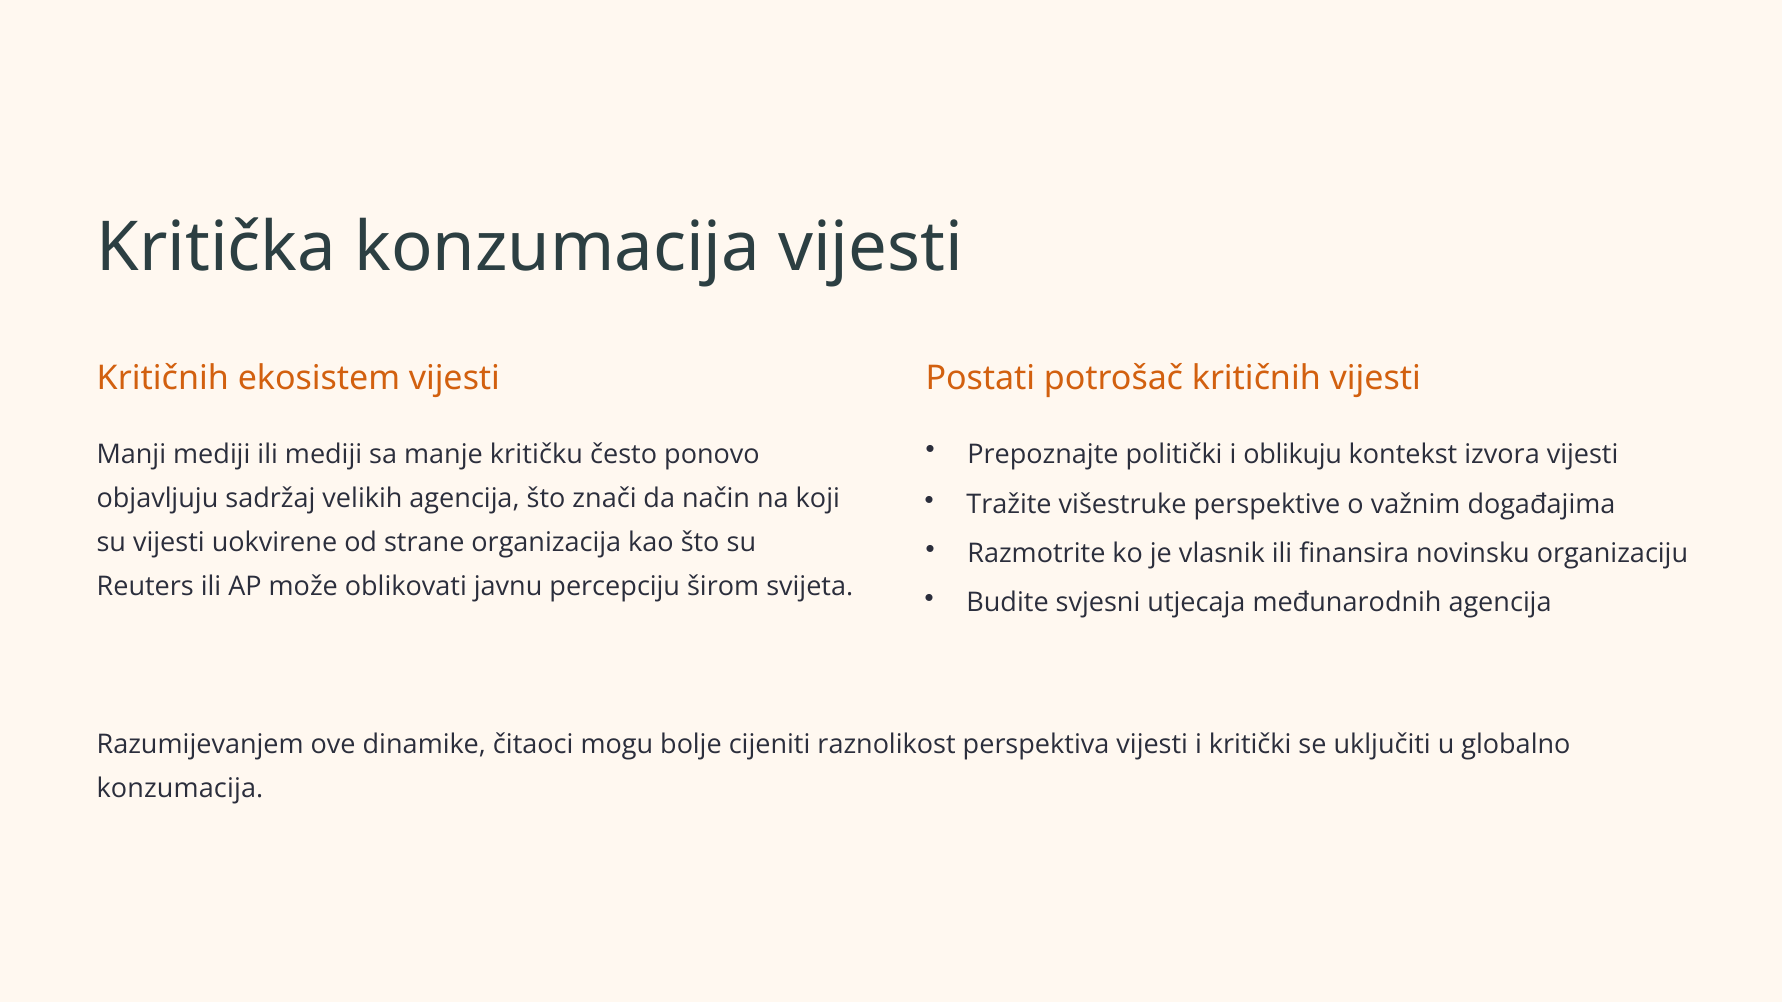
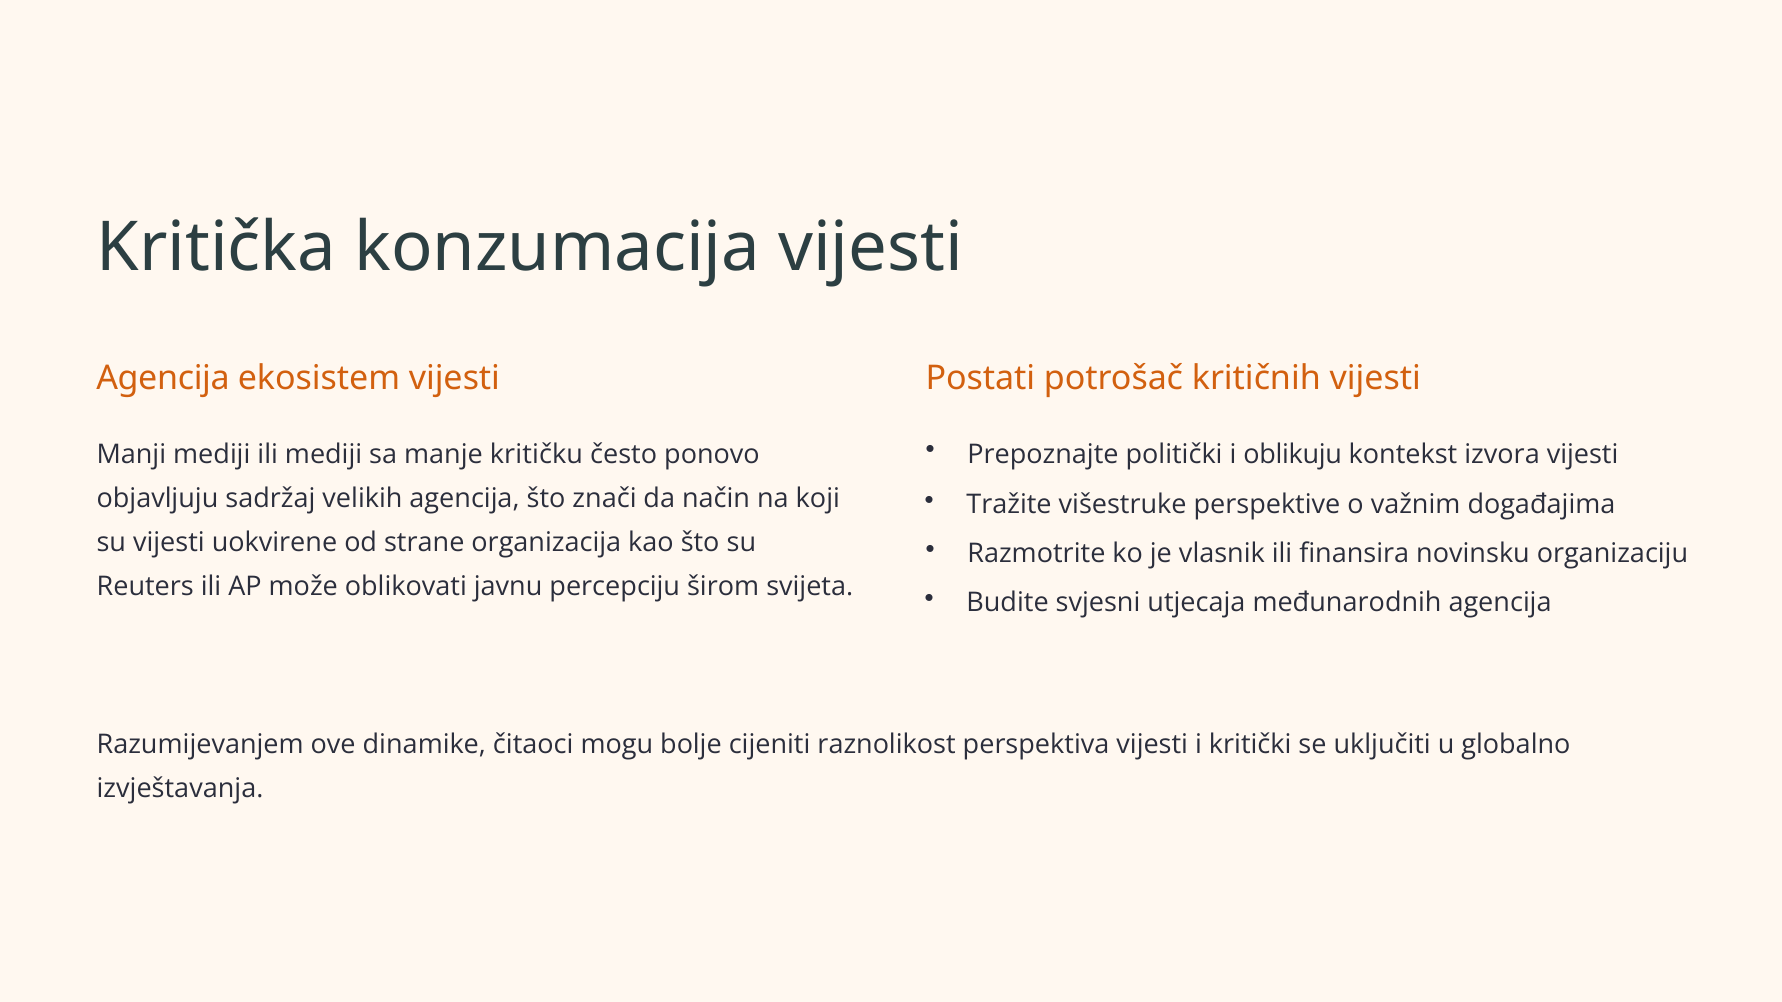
Kritičnih: Kritičnih -> Agencija (163, 378)
konzumacija: konzumacija -> izvještavanja (180, 789)
